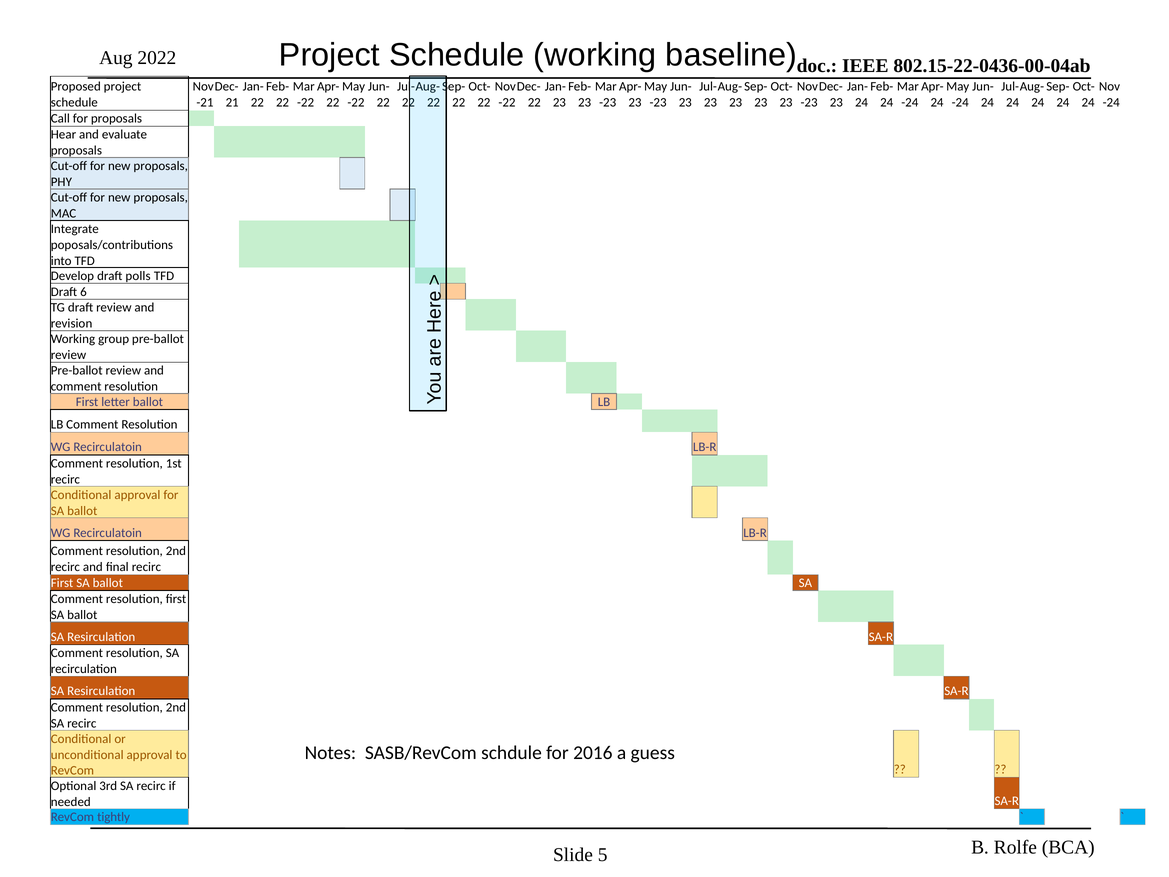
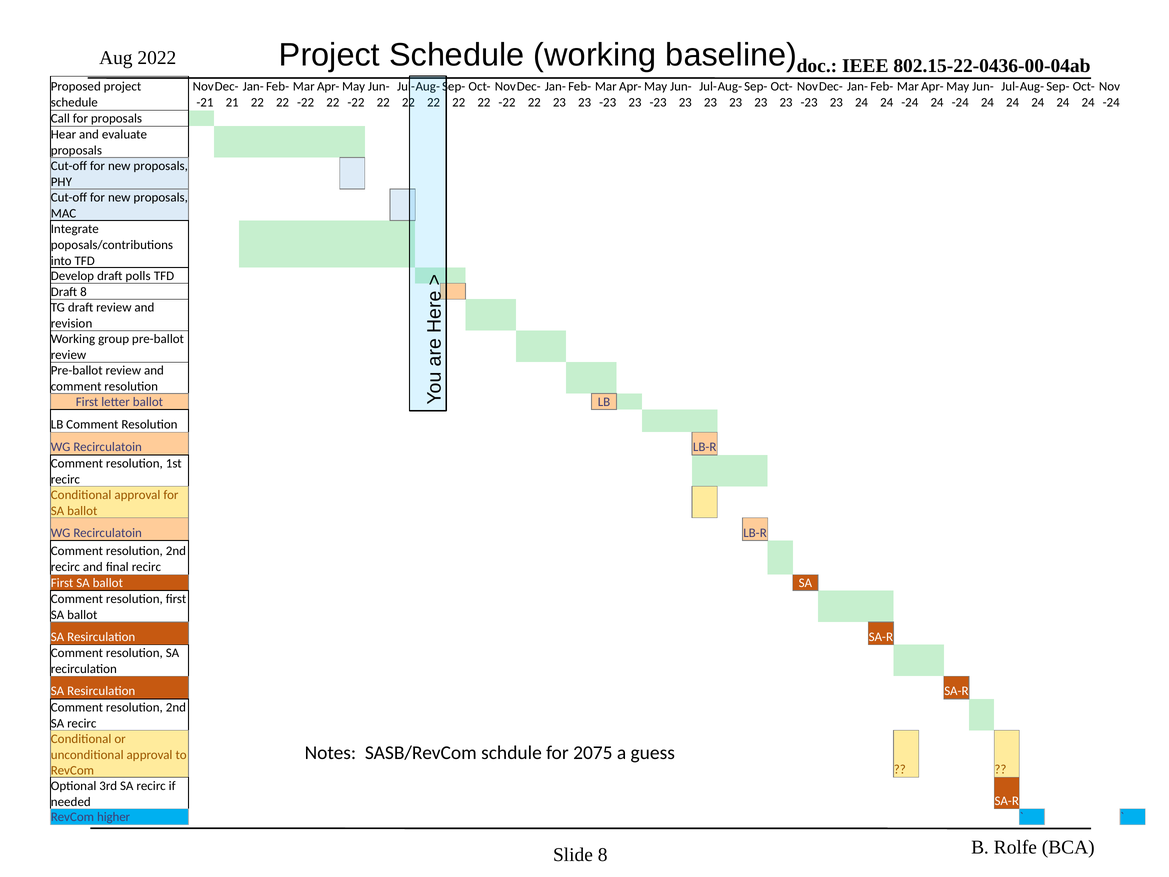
Draft 6: 6 -> 8 (84, 292)
2016: 2016 -> 2075 (593, 753)
tightly: tightly -> higher (114, 817)
Slide 5: 5 -> 8 (603, 855)
